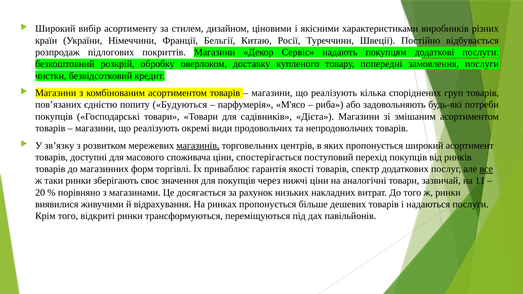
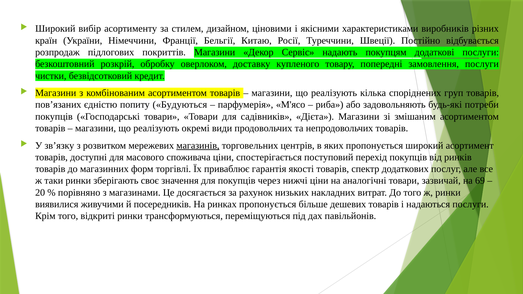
все underline: present -> none (486, 169)
11: 11 -> 69 (480, 181)
відрахування: відрахування -> посередників (162, 204)
